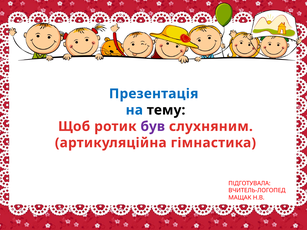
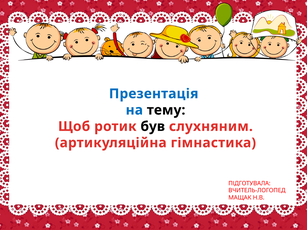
був colour: purple -> black (153, 127)
